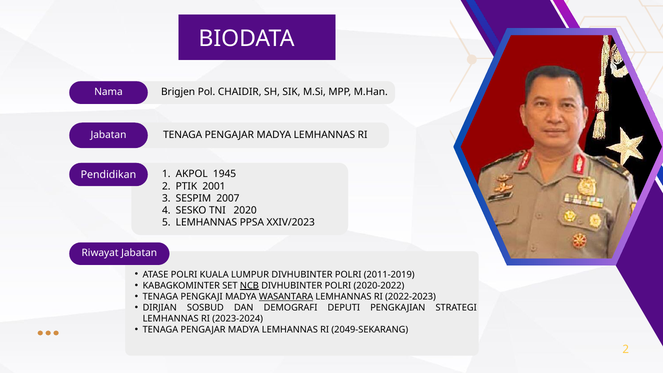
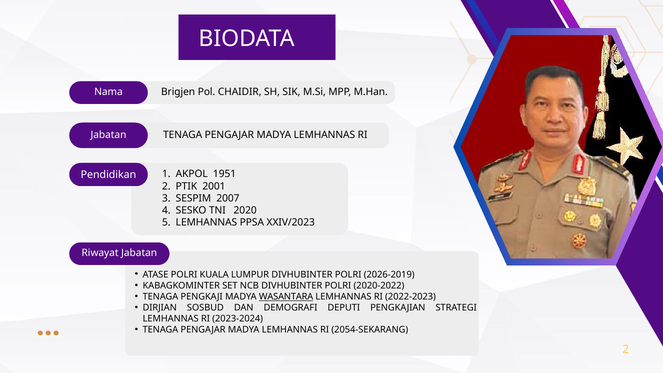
1945: 1945 -> 1951 (225, 174)
2011-2019: 2011-2019 -> 2026-2019 (389, 274)
NCB underline: present -> none (249, 285)
2049-SEKARANG: 2049-SEKARANG -> 2054-SEKARANG (370, 330)
